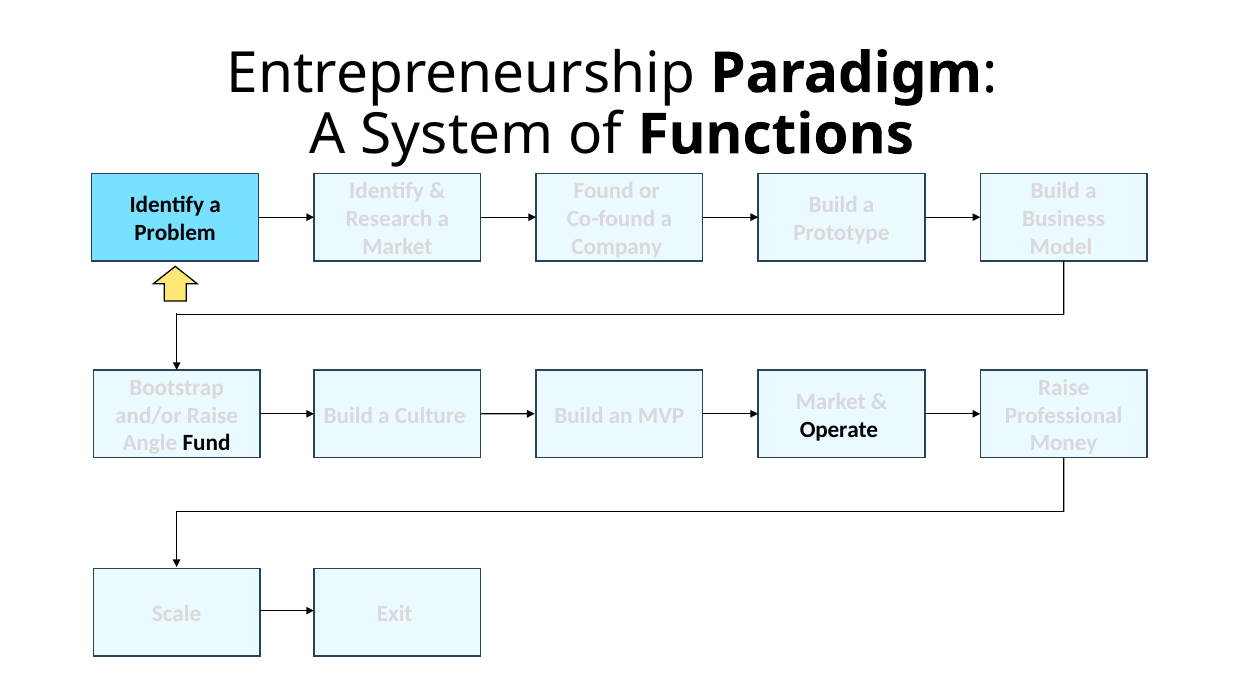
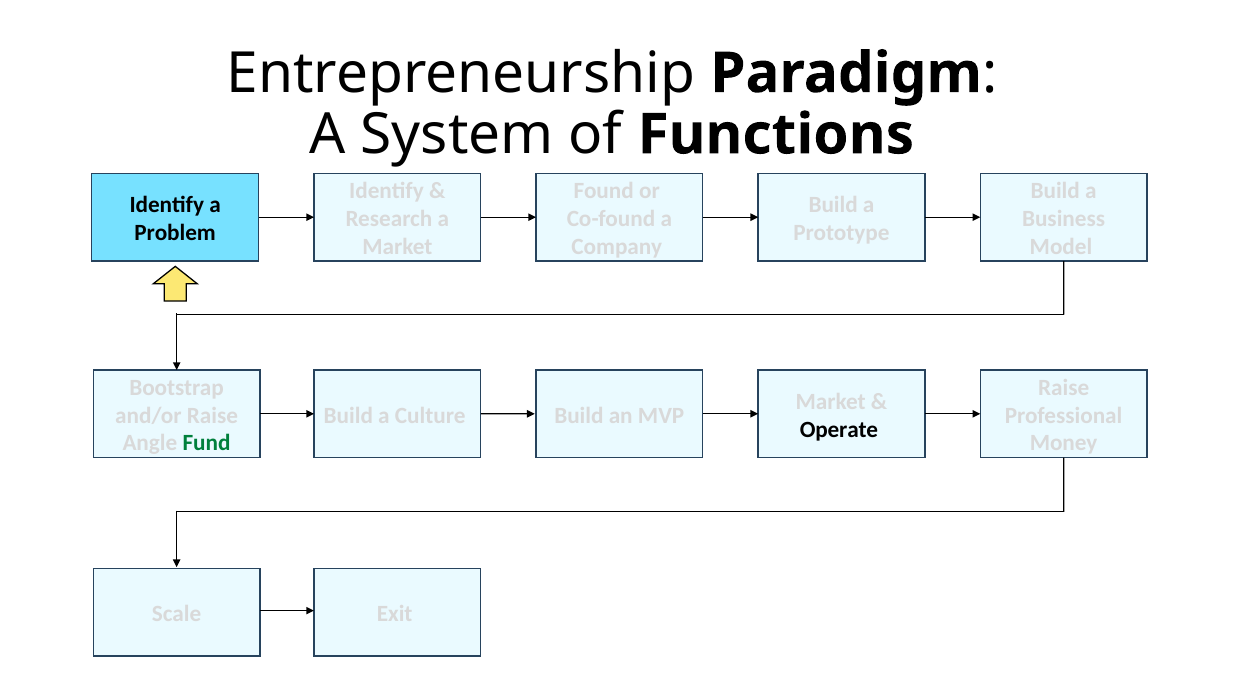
Fund colour: black -> green (207, 443)
